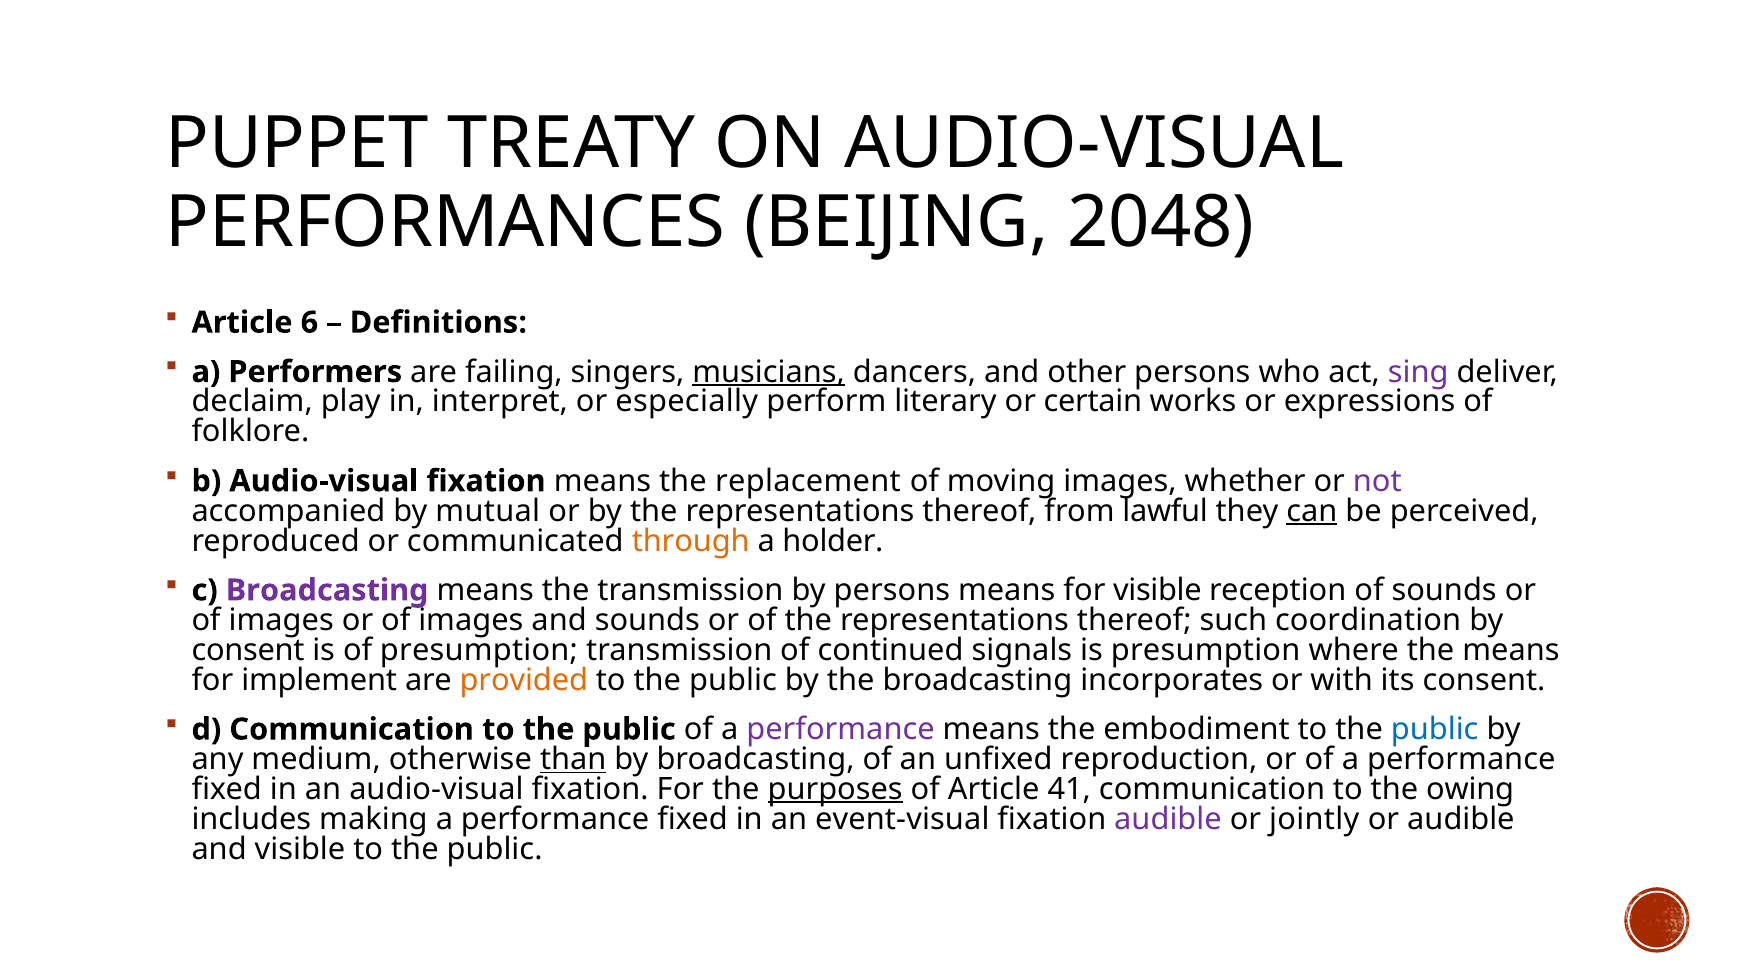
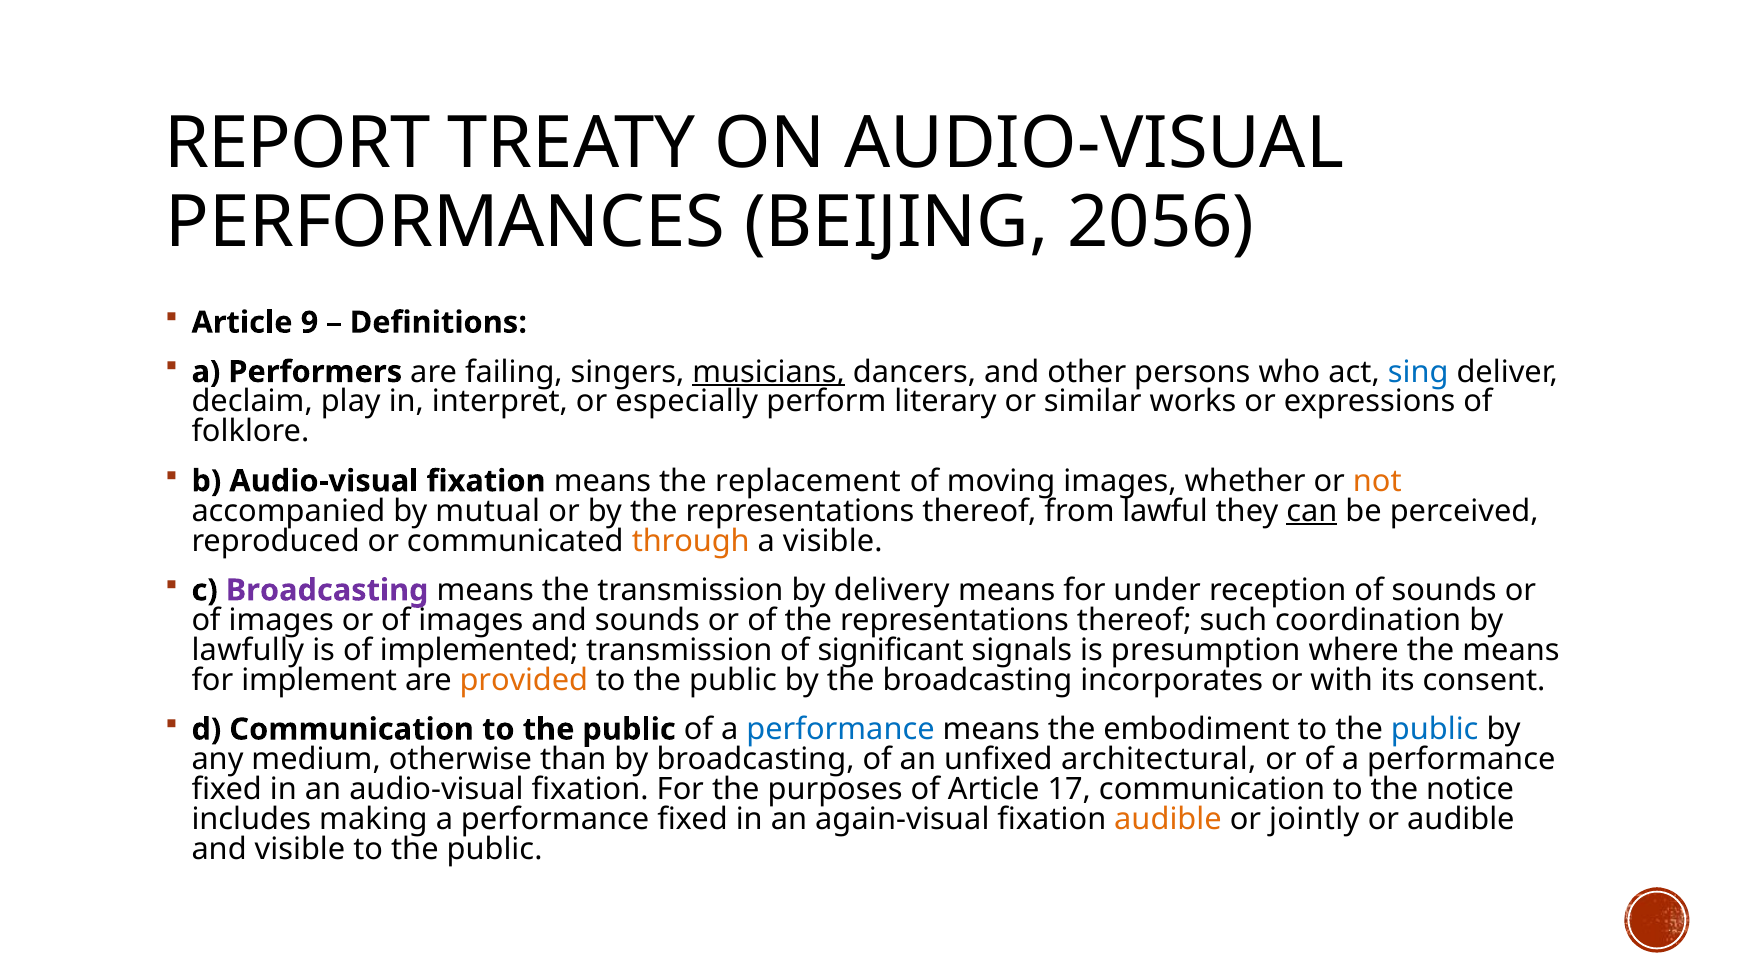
PUPPET: PUPPET -> REPORT (298, 144)
2048: 2048 -> 2056 (1161, 222)
6: 6 -> 9 (309, 323)
sing colour: purple -> blue (1418, 372)
certain: certain -> similar (1093, 402)
not colour: purple -> orange (1377, 481)
a holder: holder -> visible (833, 541)
by persons: persons -> delivery (892, 590)
for visible: visible -> under (1157, 590)
consent: consent -> lawfully (248, 650)
of presumption: presumption -> implemented (479, 650)
continued: continued -> significant (891, 650)
performance colour: purple -> blue (841, 729)
than underline: present -> none (573, 759)
reproduction: reproduction -> architectural (1159, 759)
purposes underline: present -> none (835, 789)
41: 41 -> 17 (1069, 789)
owing: owing -> notice (1470, 789)
event-visual: event-visual -> again-visual (902, 819)
audible colour: purple -> orange (1168, 819)
